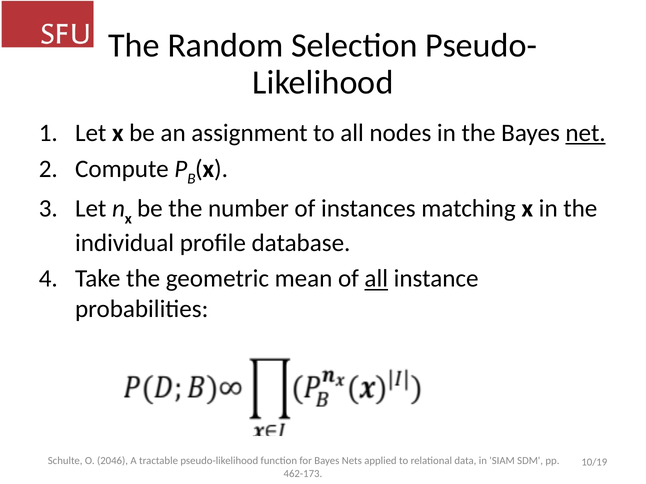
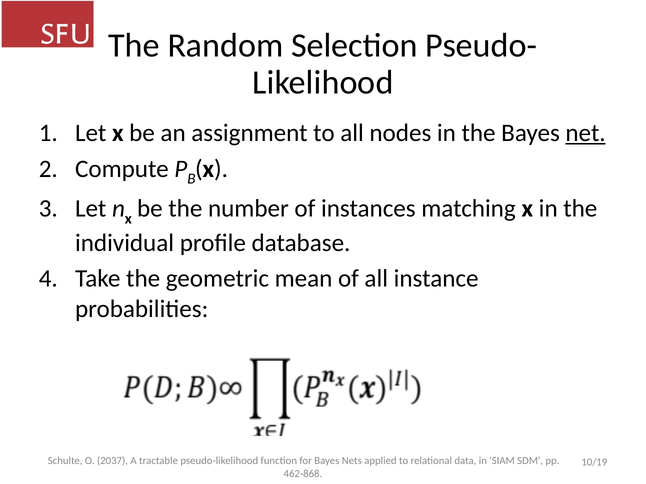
all underline: present -> none (376, 279)
2046: 2046 -> 2037 (113, 461)
462-173: 462-173 -> 462-868 (303, 474)
